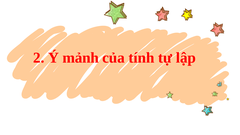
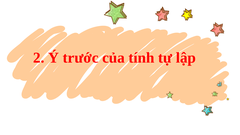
mảnh: mảnh -> trước (81, 58)
